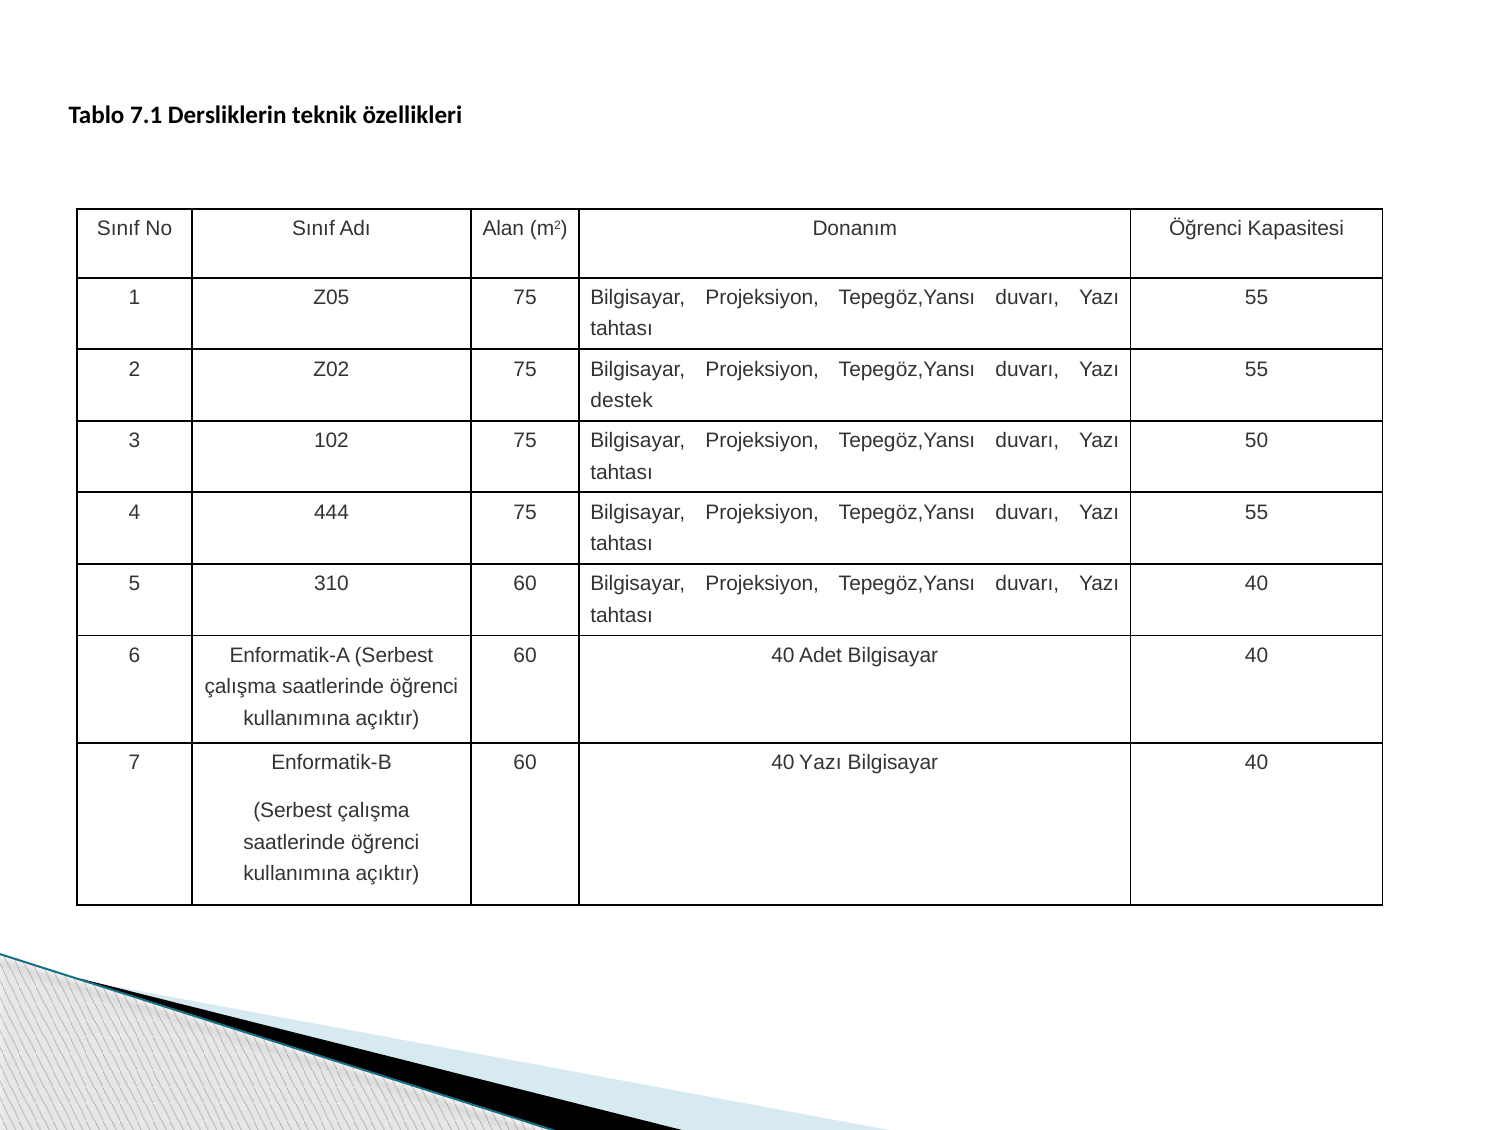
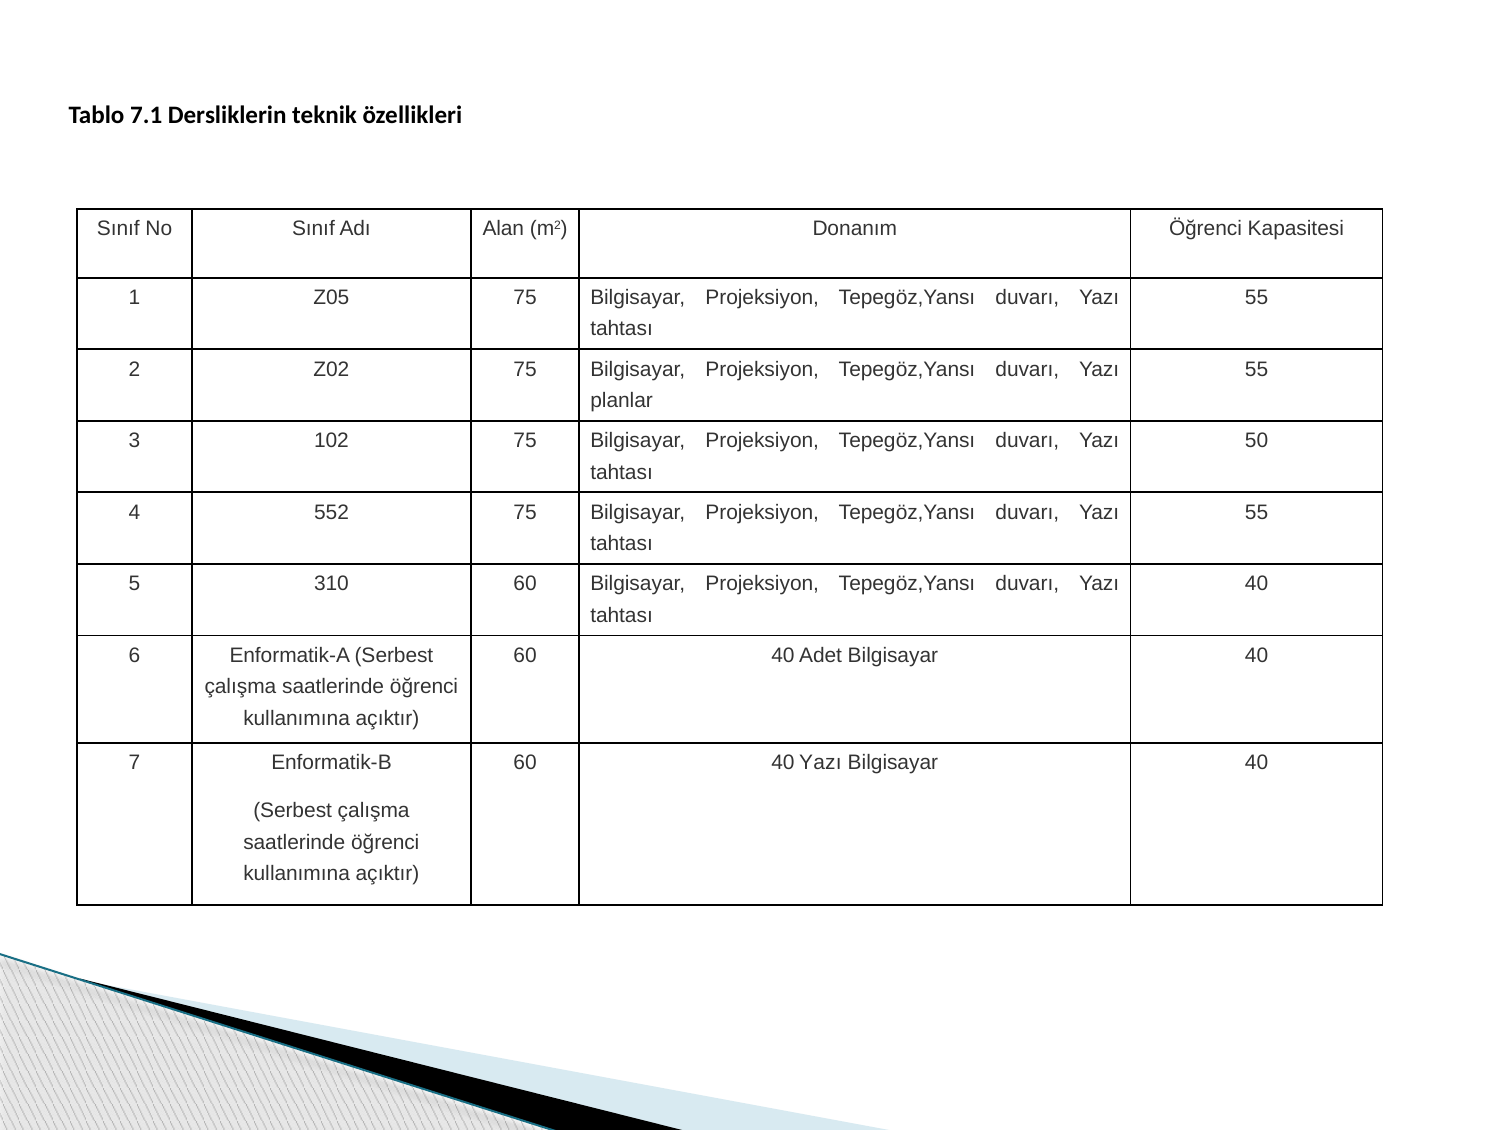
destek: destek -> planlar (622, 401)
444: 444 -> 552 (332, 512)
